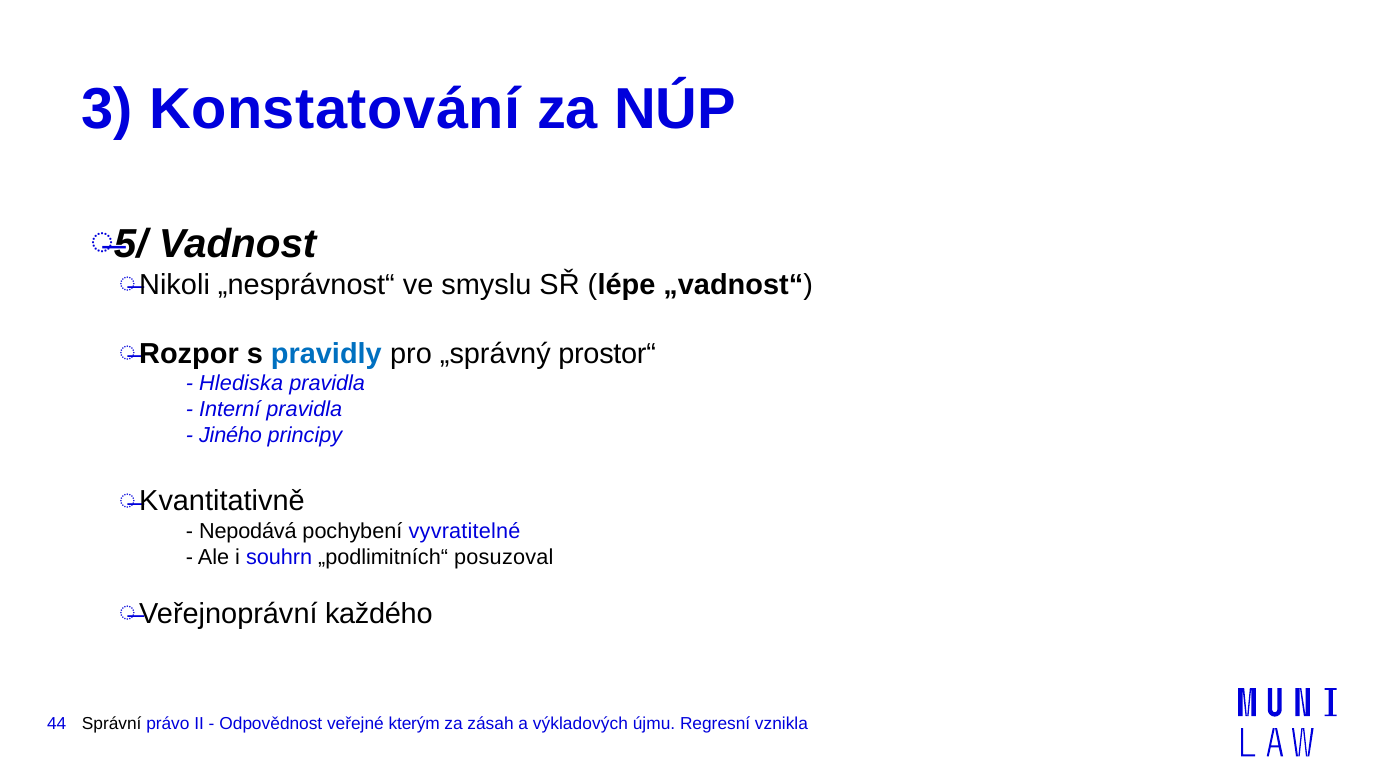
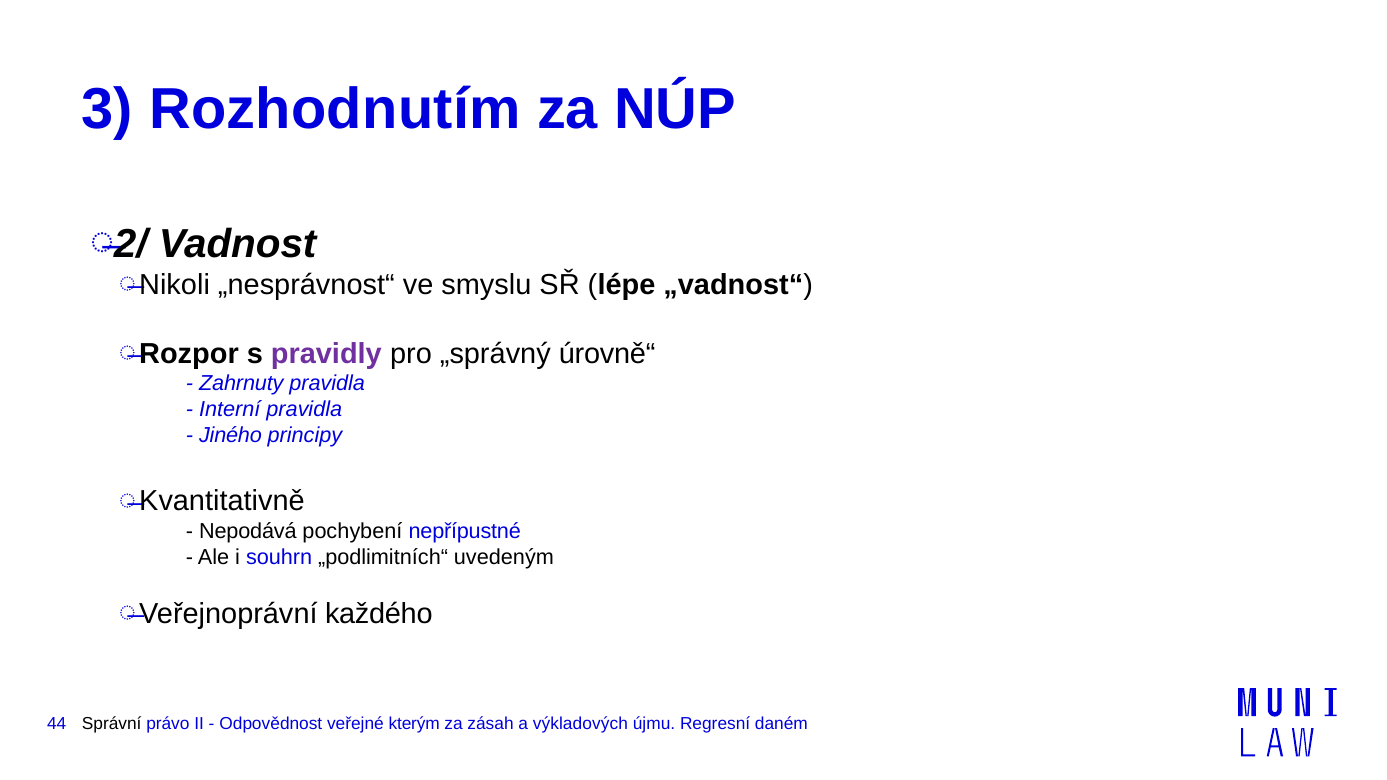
Konstatování: Konstatování -> Rozhodnutím (335, 109)
5/: 5/ -> 2/ (131, 244)
pravidly colour: blue -> purple (326, 354)
prostor“: prostor“ -> úrovně“ (607, 354)
Hlediska: Hlediska -> Zahrnuty (241, 384)
vyvratitelné: vyvratitelné -> nepřípustné (465, 531)
posuzoval: posuzoval -> uvedeným (504, 557)
vznikla: vznikla -> daném (781, 724)
